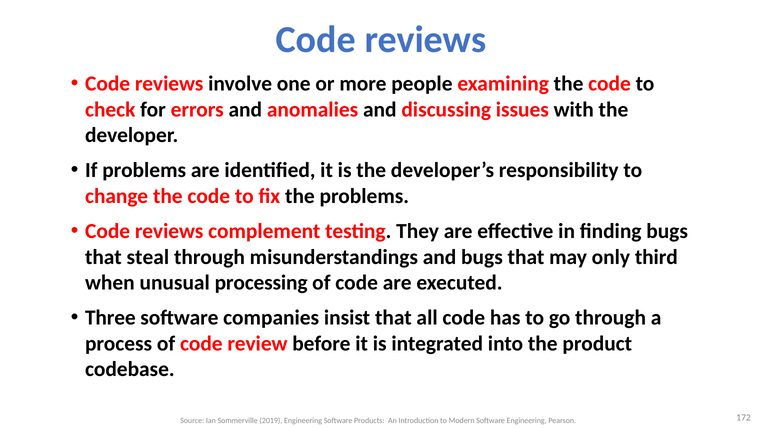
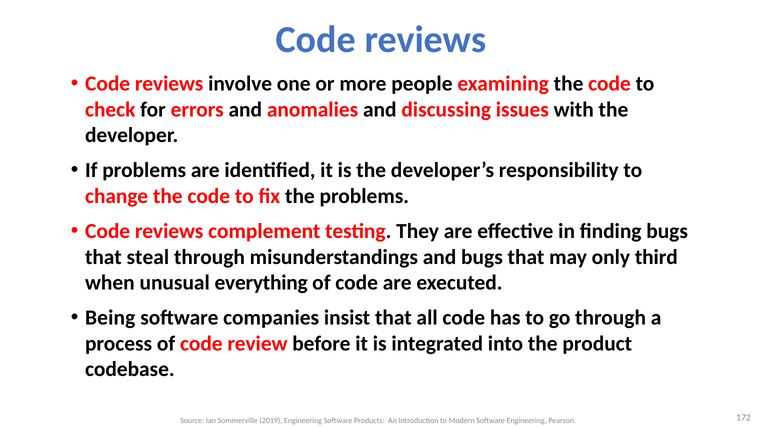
processing: processing -> everything (261, 283)
Three: Three -> Being (110, 318)
